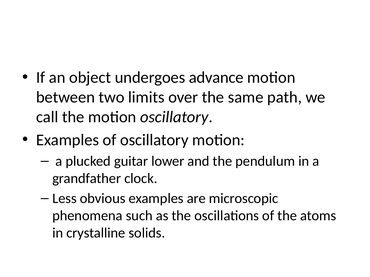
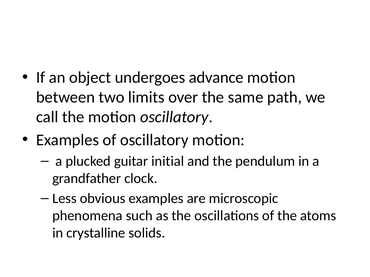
lower: lower -> initial (168, 161)
